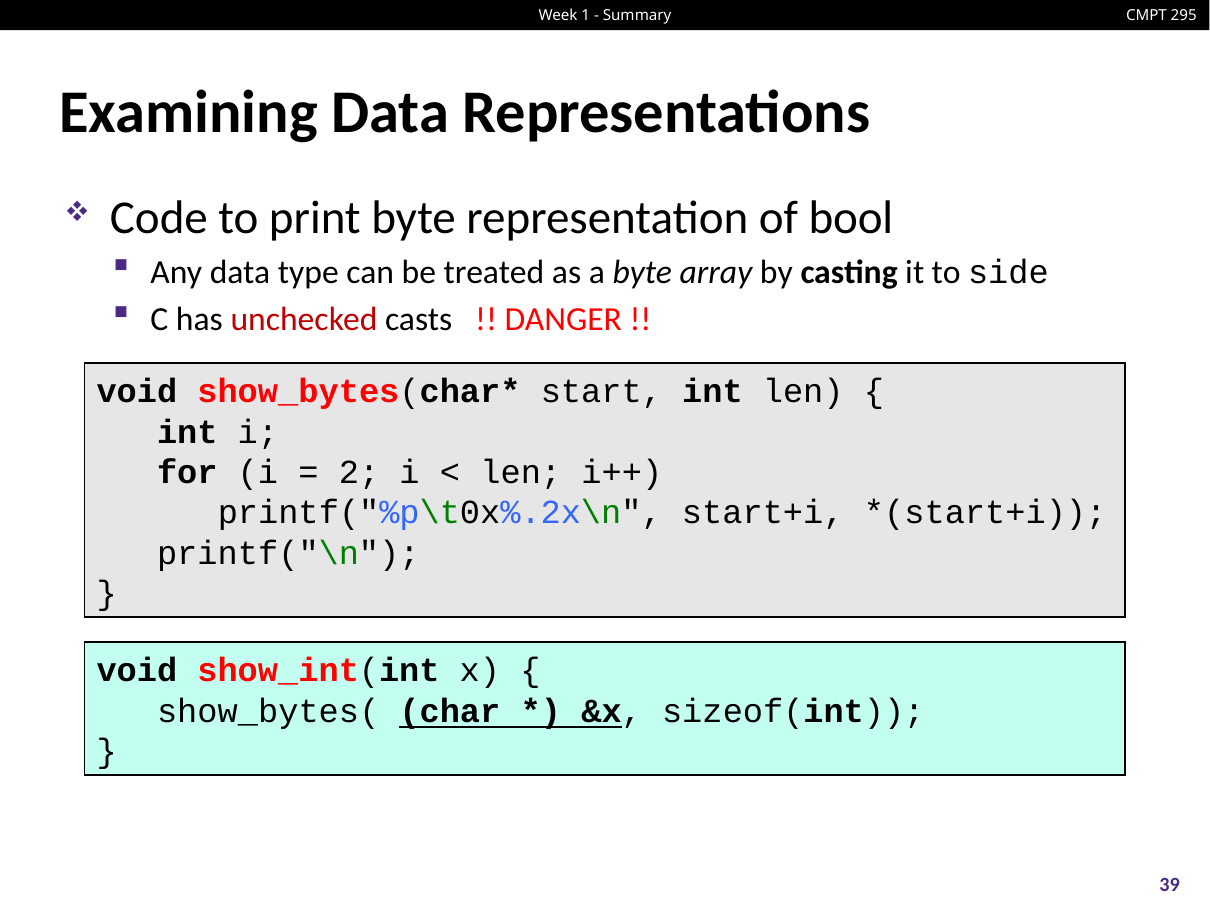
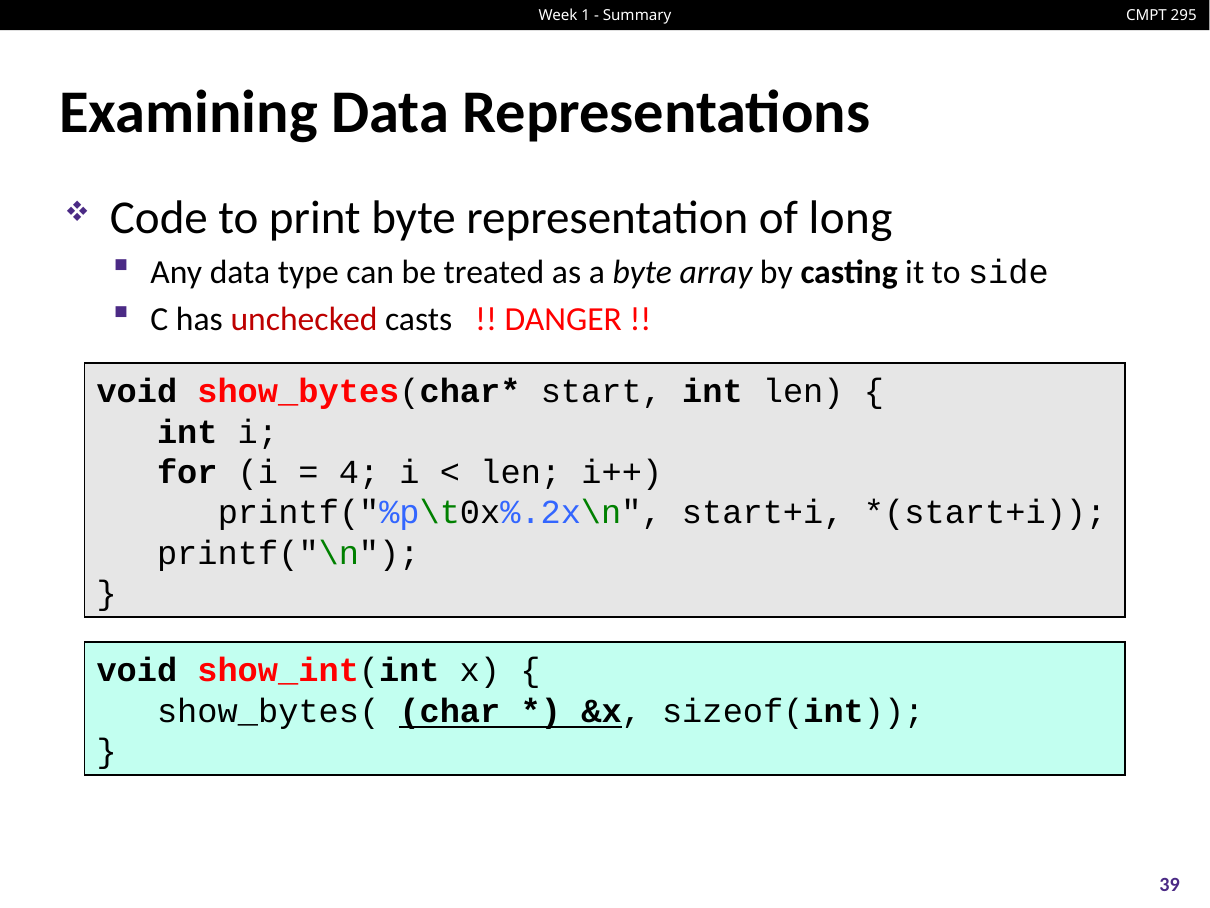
bool: bool -> long (851, 218)
2: 2 -> 4 (359, 472)
